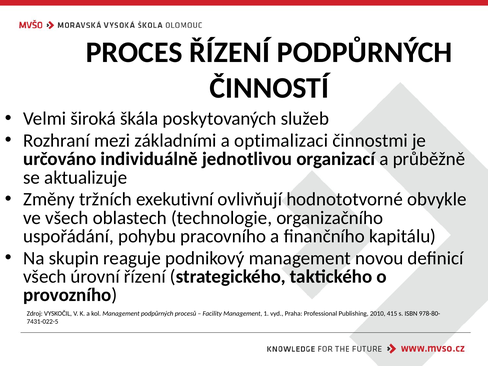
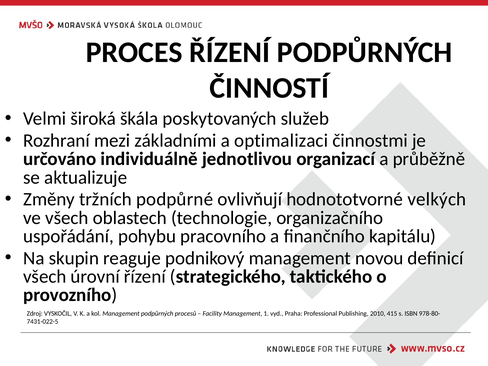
exekutivní: exekutivní -> podpůrné (175, 199)
obvykle: obvykle -> velkých (437, 199)
